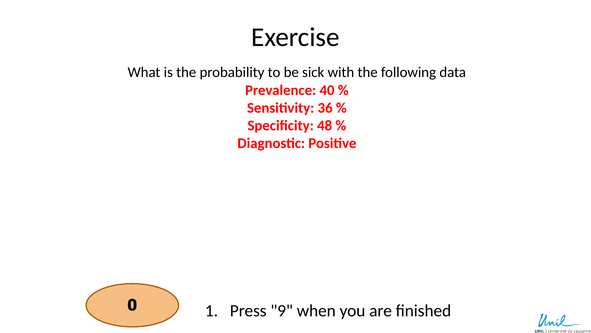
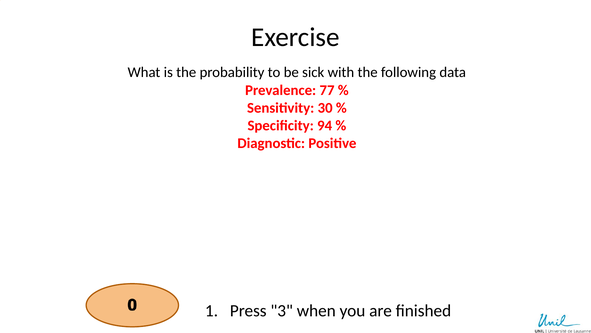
40: 40 -> 77 (327, 90)
36: 36 -> 30 (325, 108)
48: 48 -> 94 (325, 125)
9: 9 -> 3 (282, 310)
